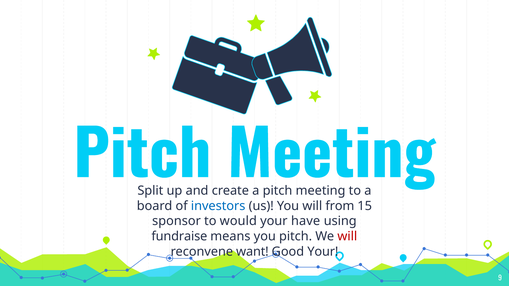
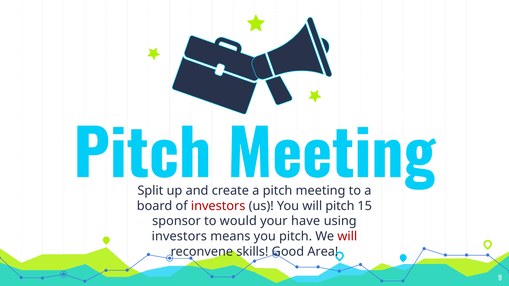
investors colour: blue -> red (218, 206)
will from: from -> pitch (340, 206)
fundraise: fundraise -> investors (179, 237)
want: want -> skills (252, 252)
Good Your: Your -> Area (323, 252)
